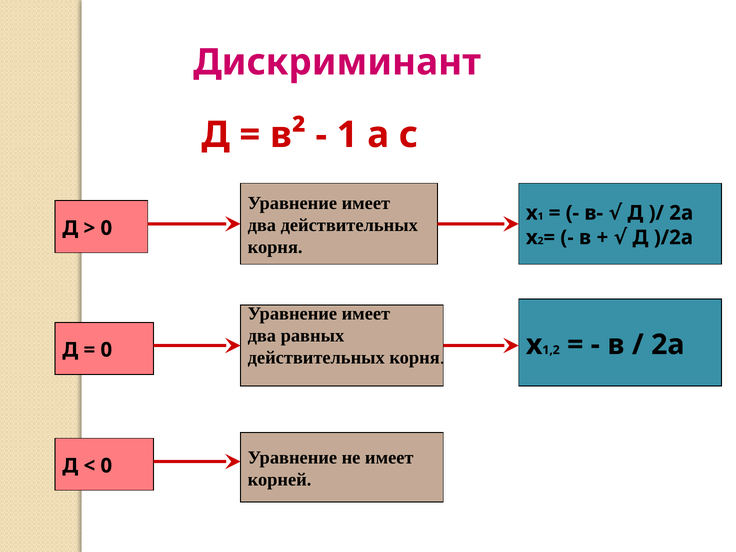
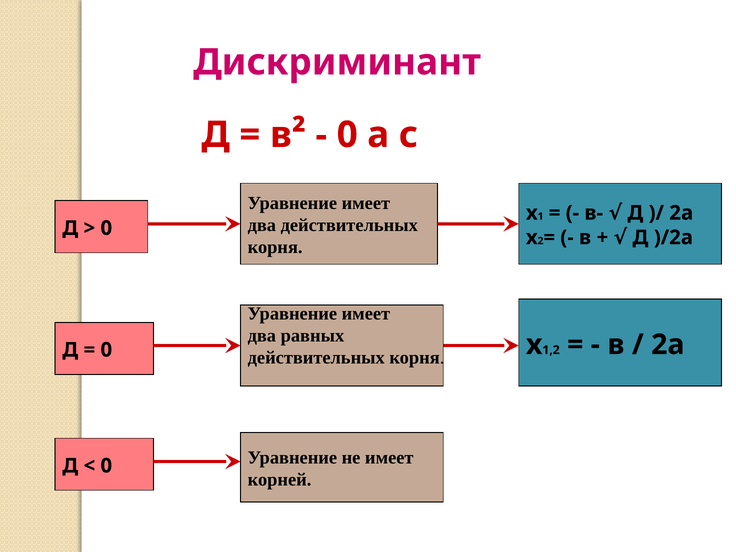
1: 1 -> 0 (347, 135)
